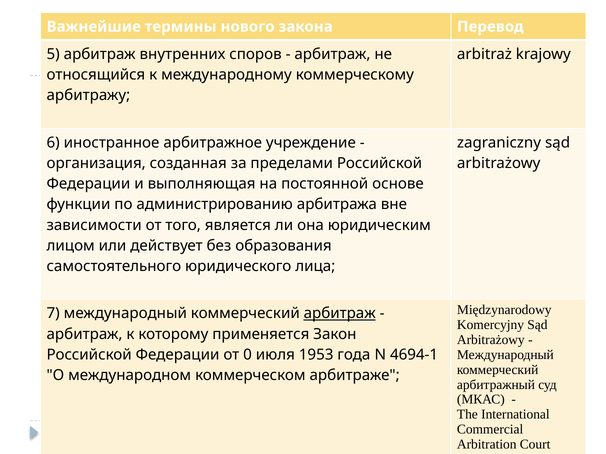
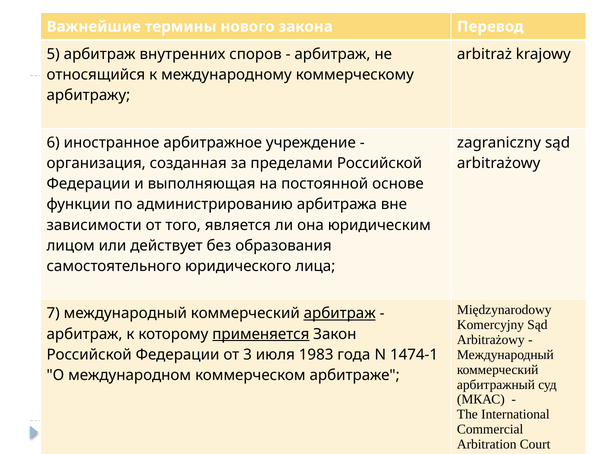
применяется underline: none -> present (261, 334)
0: 0 -> 3 (248, 355)
1953: 1953 -> 1983 (316, 355)
4694-1: 4694-1 -> 1474-1 (414, 355)
